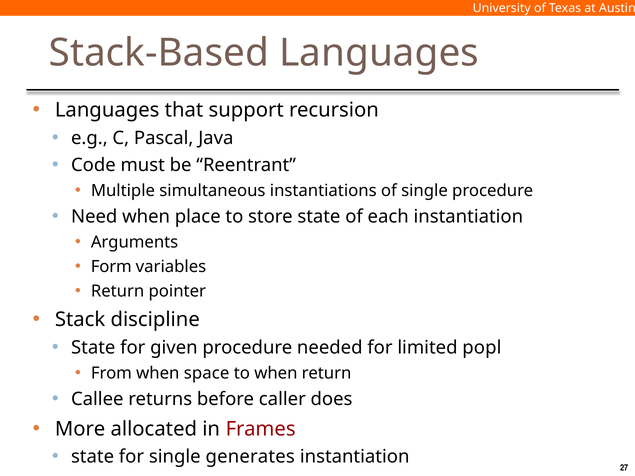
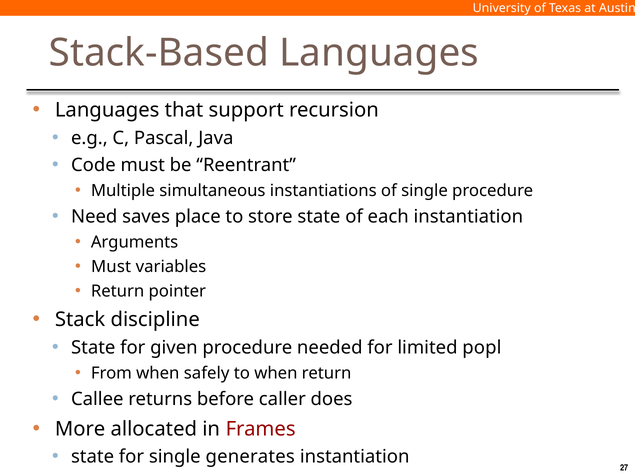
Need when: when -> saves (146, 217)
Form: Form -> Must (111, 267)
space: space -> safely (207, 373)
